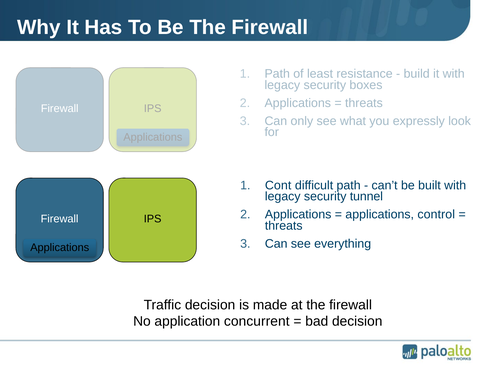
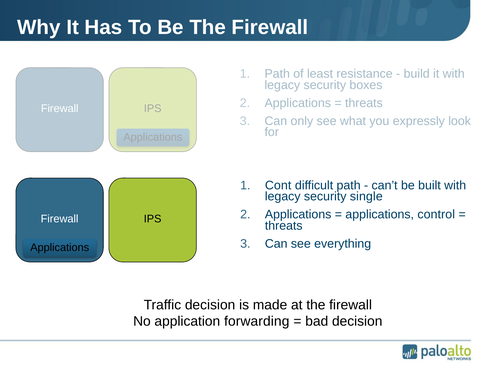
tunnel: tunnel -> single (366, 196)
concurrent: concurrent -> forwarding (257, 321)
